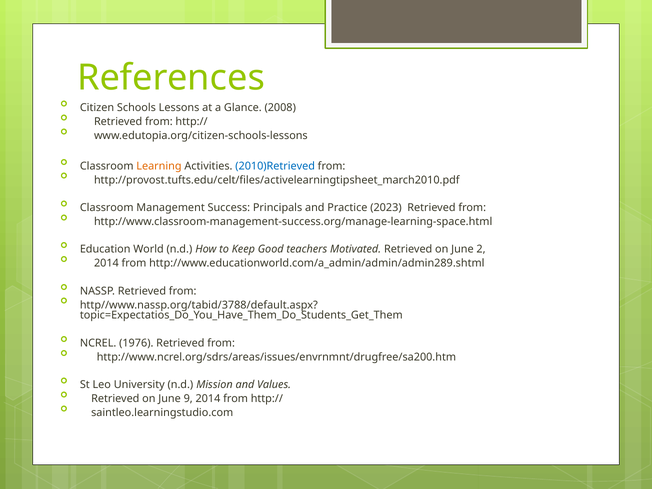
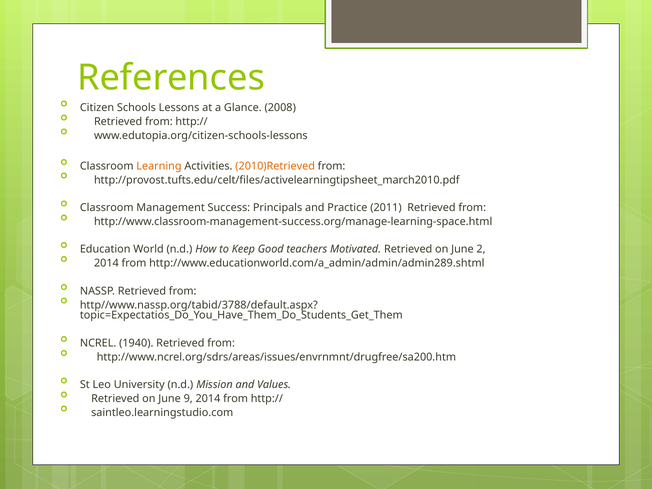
2010)Retrieved colour: blue -> orange (275, 166)
2023: 2023 -> 2011 (386, 208)
1976: 1976 -> 1940 (136, 343)
